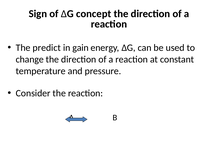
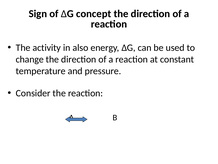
predict: predict -> activity (47, 48)
gain: gain -> also (80, 48)
